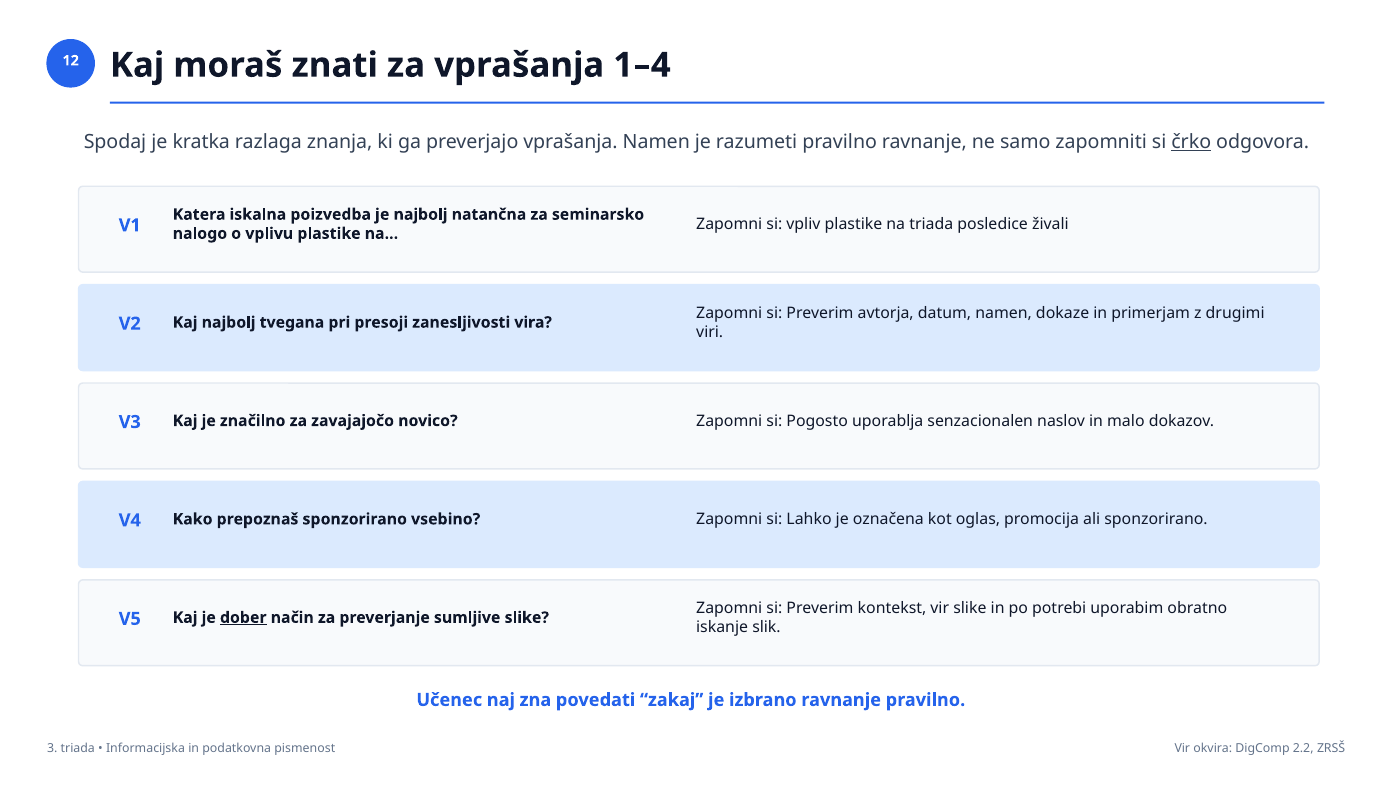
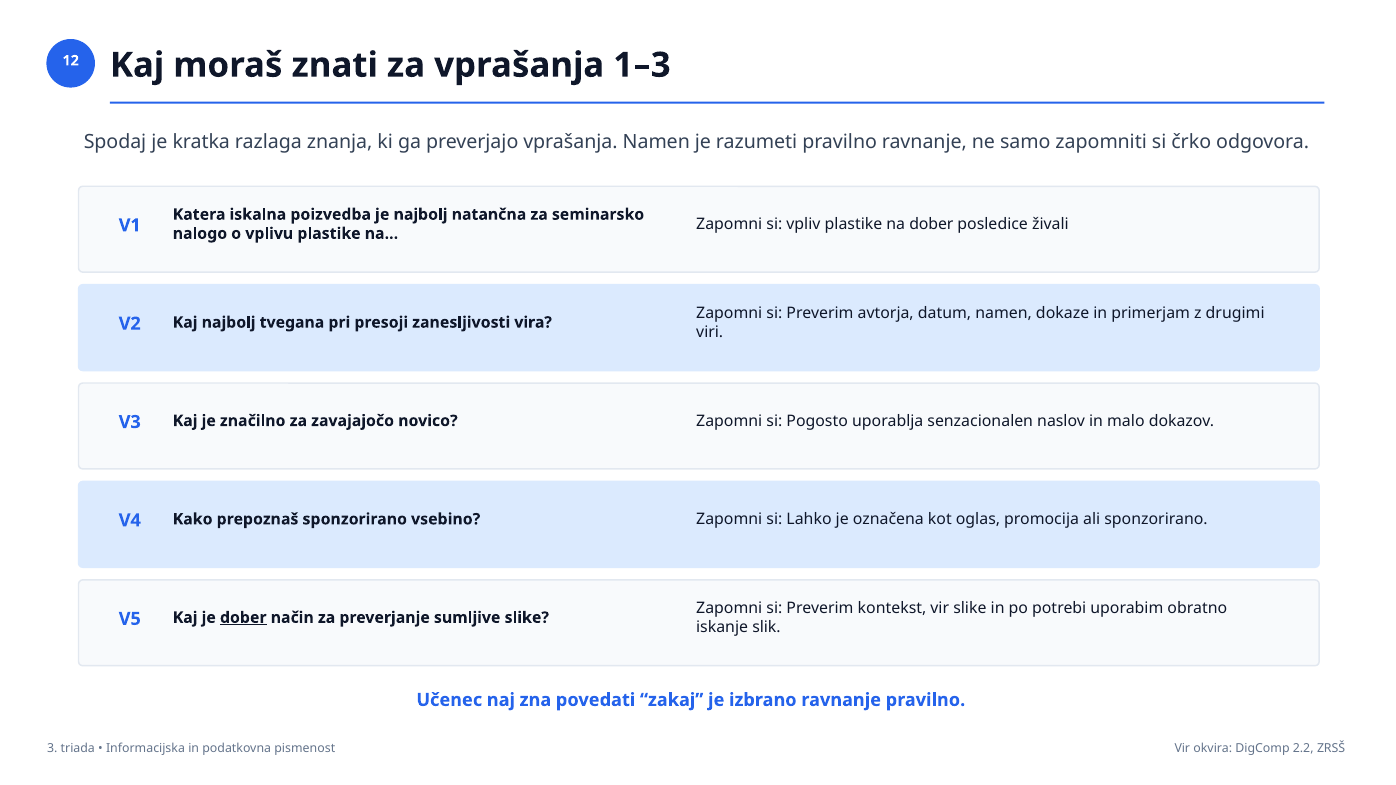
1–4: 1–4 -> 1–3 (642, 65)
črko underline: present -> none (1191, 142)
na triada: triada -> dober (931, 224)
